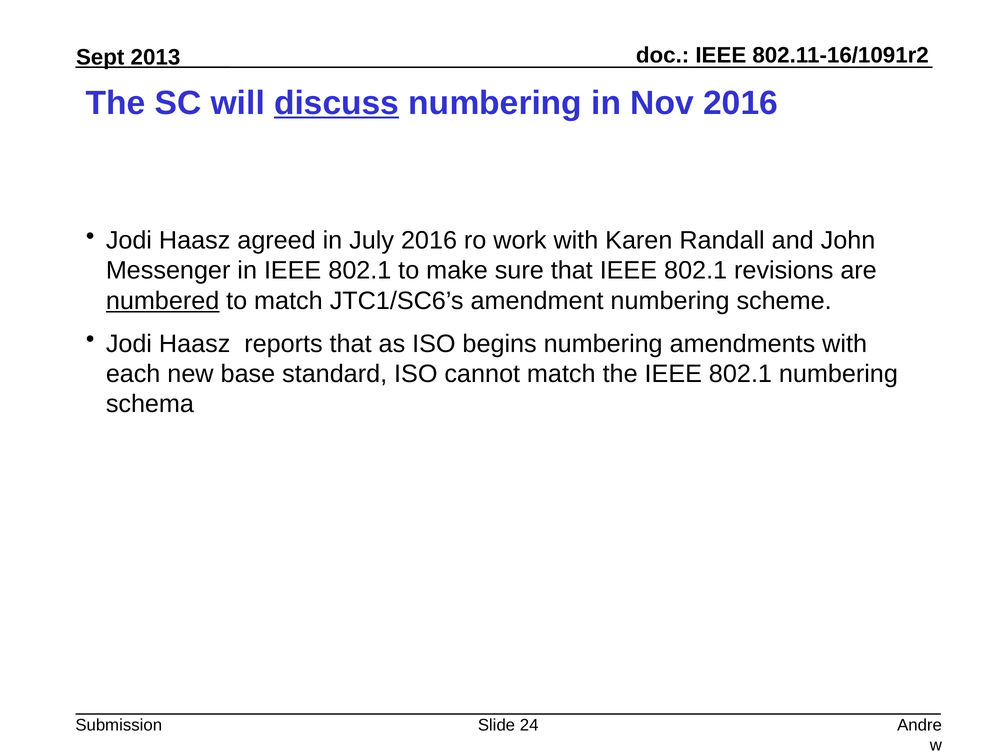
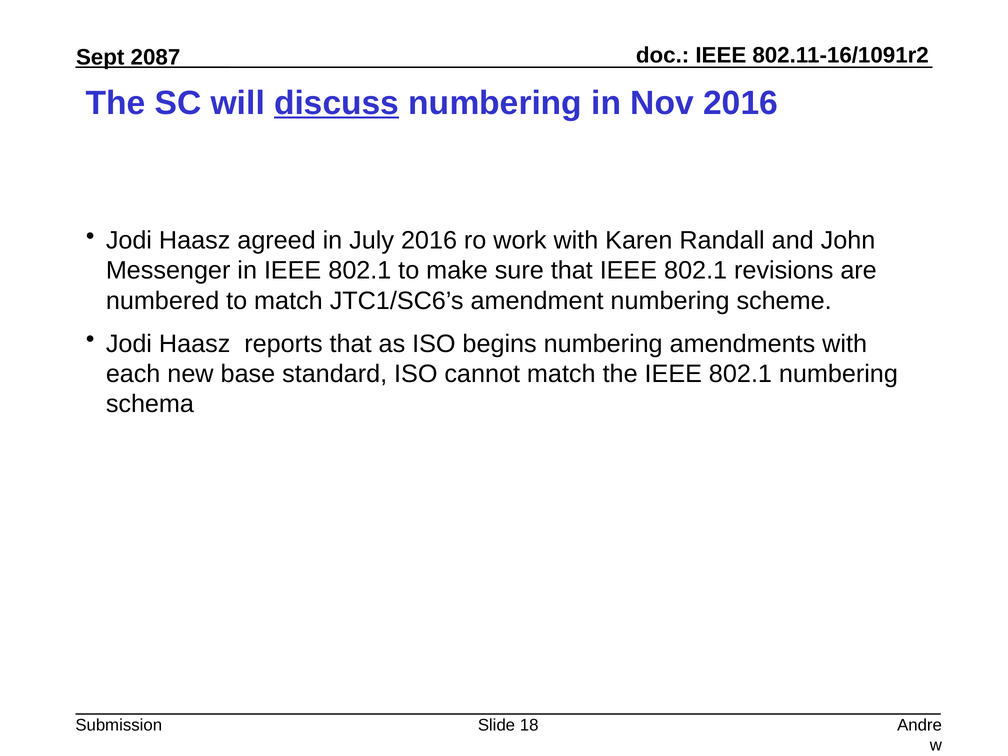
2013: 2013 -> 2087 (155, 57)
numbered underline: present -> none (163, 301)
24: 24 -> 18 (529, 725)
